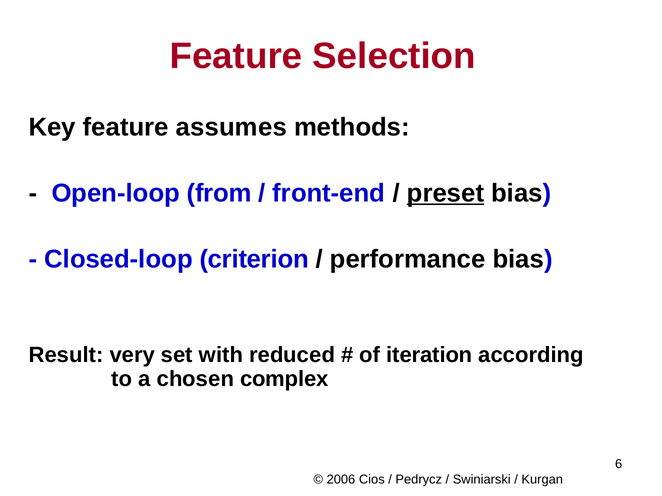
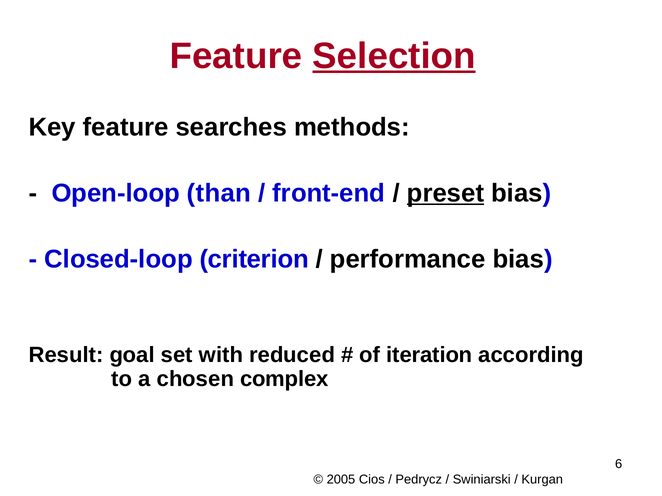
Selection underline: none -> present (394, 56)
assumes: assumes -> searches (231, 127)
from: from -> than (219, 193)
very: very -> goal (132, 355)
2006: 2006 -> 2005 (341, 480)
